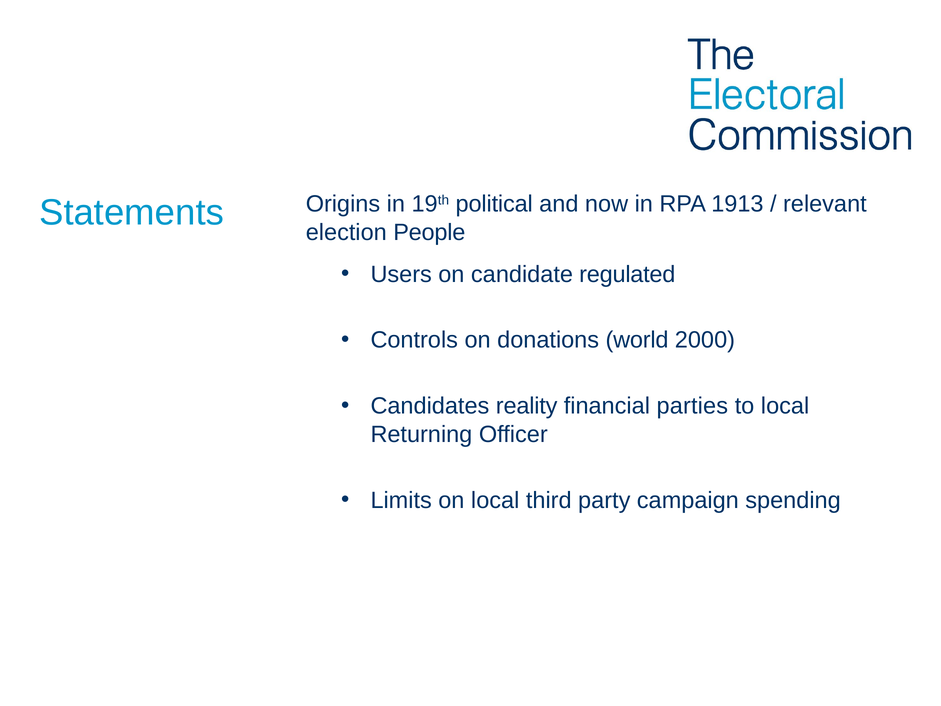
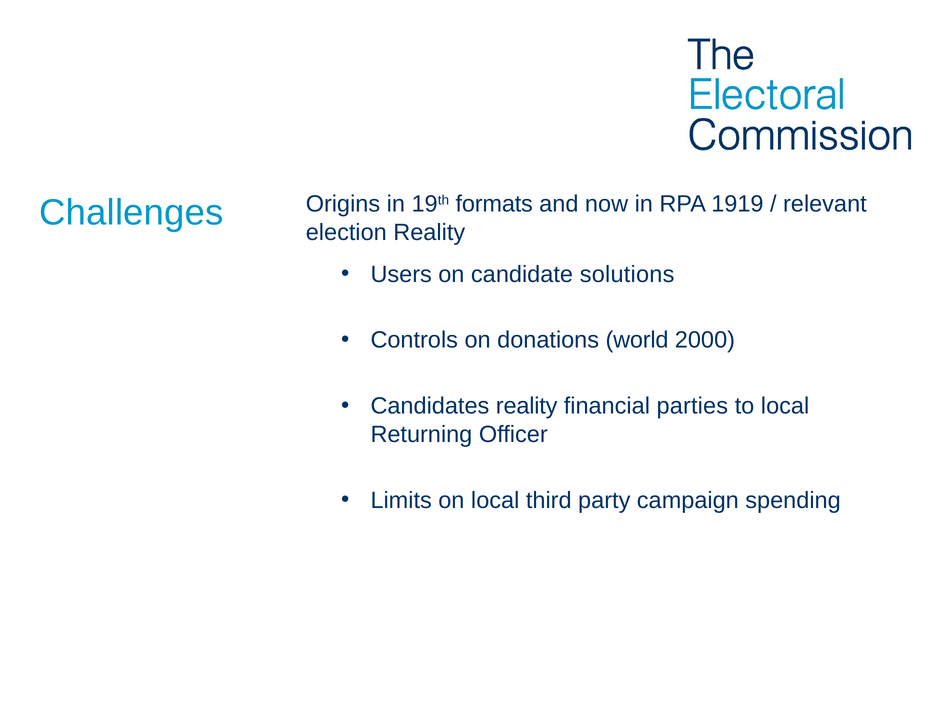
Statements: Statements -> Challenges (131, 213)
political: political -> formats (494, 204)
1913: 1913 -> 1919 (737, 204)
election People: People -> Reality (429, 232)
regulated: regulated -> solutions (627, 274)
